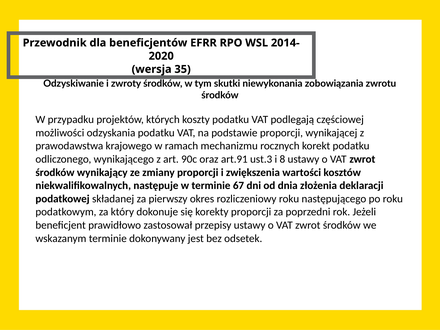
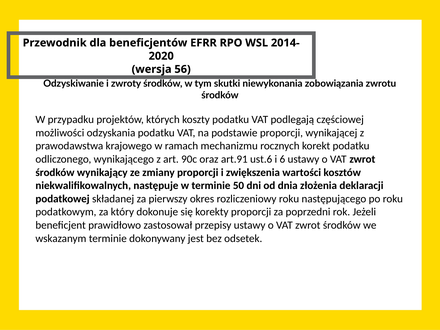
35: 35 -> 56 (183, 69)
ust.3: ust.3 -> ust.6 (261, 159)
8: 8 -> 6 (282, 159)
67: 67 -> 50 (238, 186)
